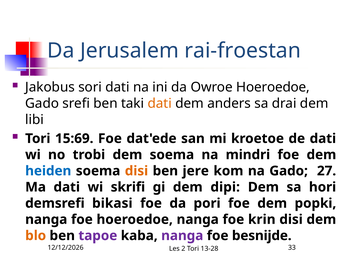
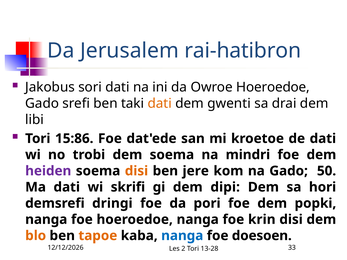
rai-froestan: rai-froestan -> rai-hatibron (243, 51)
anders: anders -> gwenti (229, 104)
15:69: 15:69 -> 15:86 (74, 139)
heiden colour: blue -> purple (48, 171)
27: 27 -> 50 (327, 171)
bikasi: bikasi -> dringi (112, 203)
tapoe colour: purple -> orange (98, 236)
nanga colour: purple -> blue (182, 236)
besnijde: besnijde -> doesoen (262, 236)
